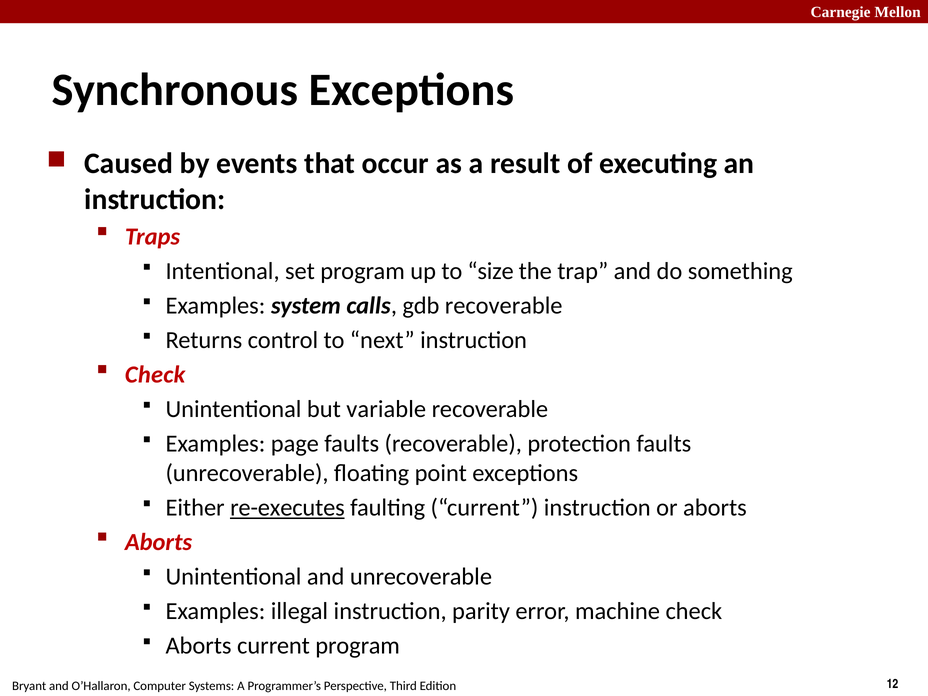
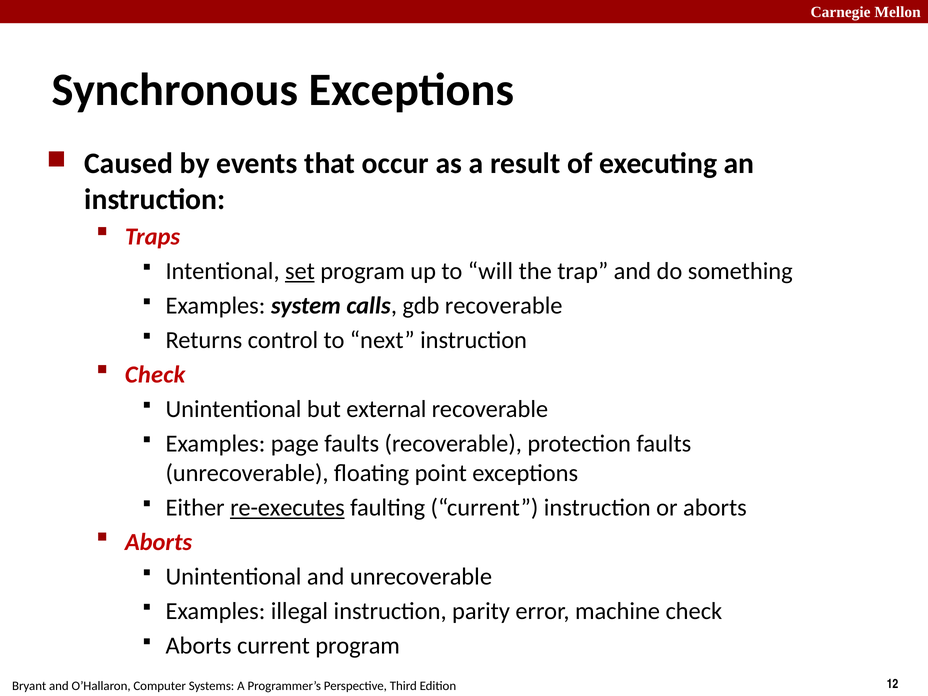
set underline: none -> present (300, 271)
size: size -> will (490, 271)
variable: variable -> external (386, 409)
